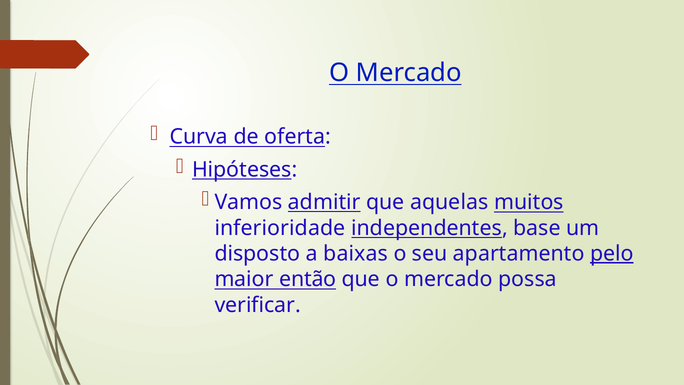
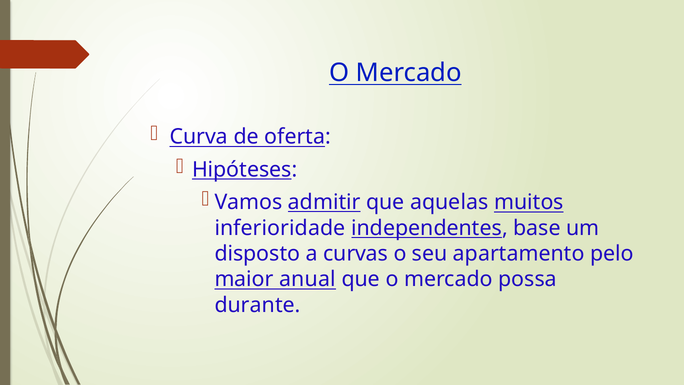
baixas: baixas -> curvas (356, 253)
pelo underline: present -> none (612, 253)
então: então -> anual (308, 279)
verificar: verificar -> durante (258, 305)
